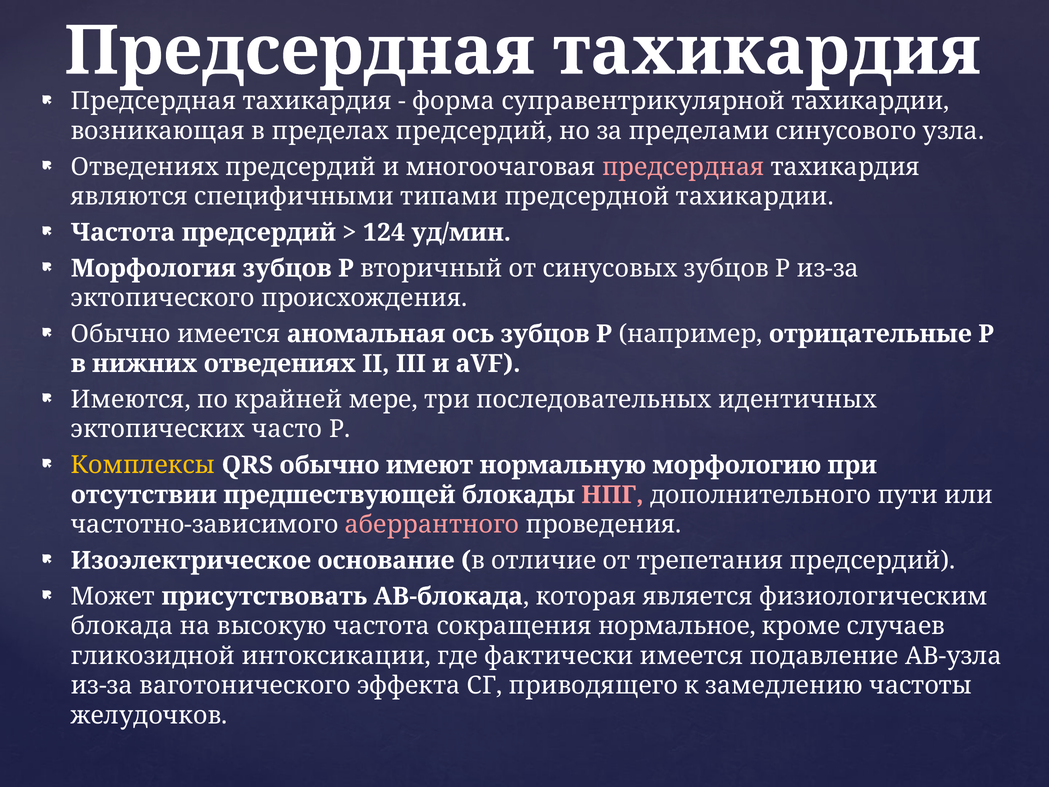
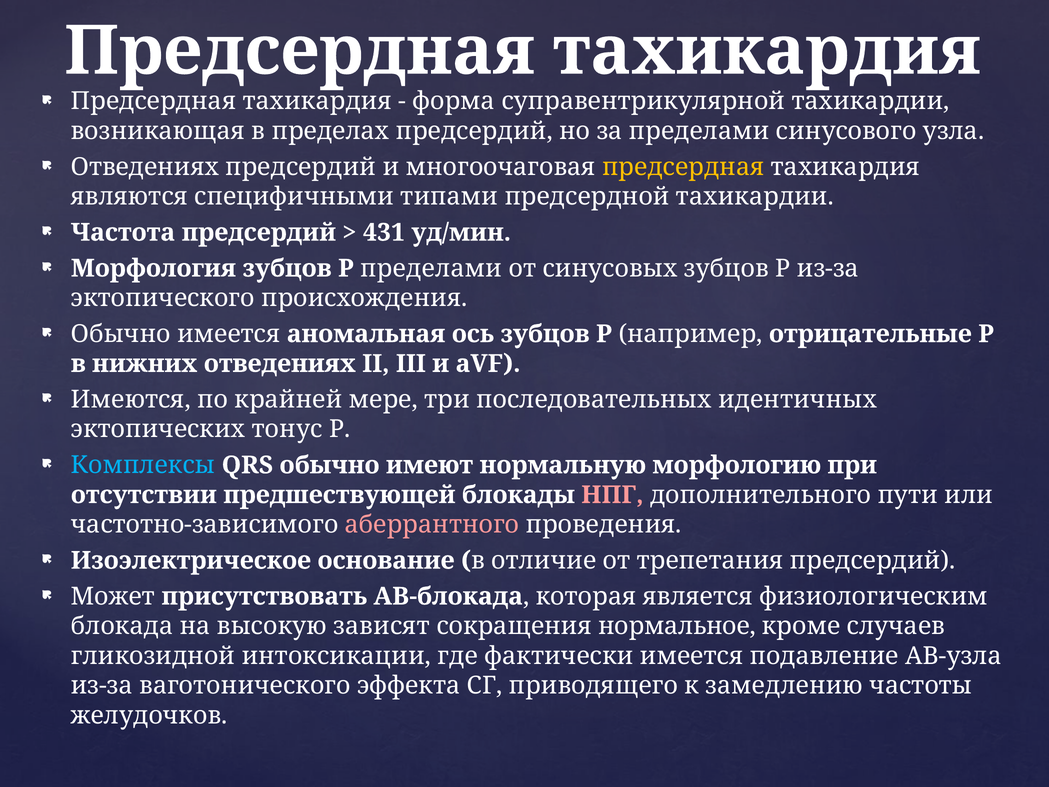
предсердная colour: pink -> yellow (683, 167)
124: 124 -> 431 (384, 232)
Р вторичный: вторичный -> пределами (431, 268)
часто: часто -> тонус (287, 429)
Комплексы colour: yellow -> light blue (143, 465)
высокую частота: частота -> зависят (382, 626)
